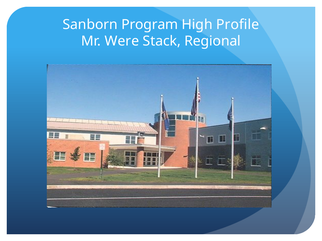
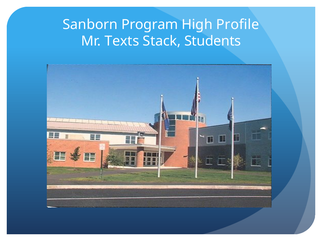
Were: Were -> Texts (122, 41)
Regional: Regional -> Students (213, 41)
